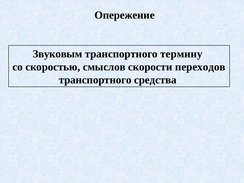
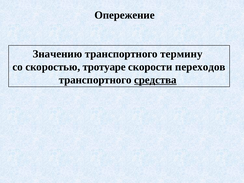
Звуковым: Звуковым -> Значению (57, 54)
смыслов: смыслов -> тротуаре (104, 67)
средства underline: none -> present (155, 80)
